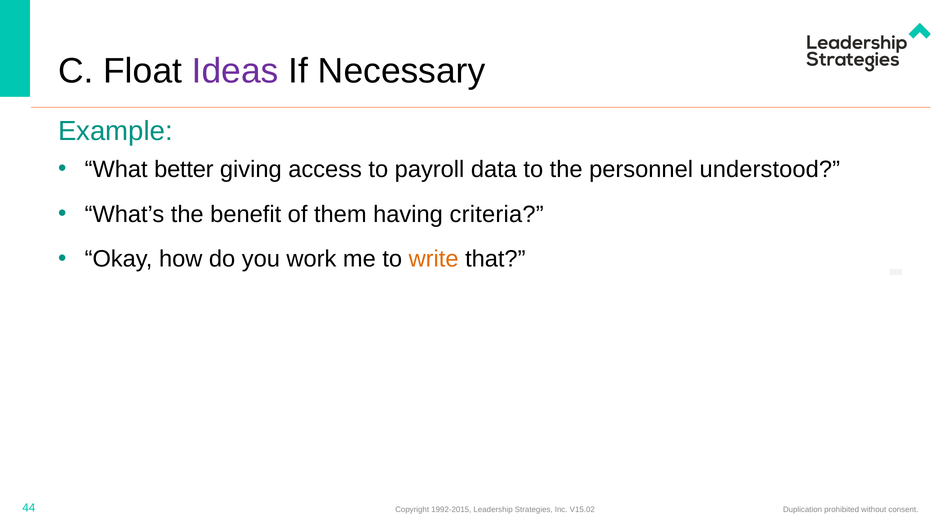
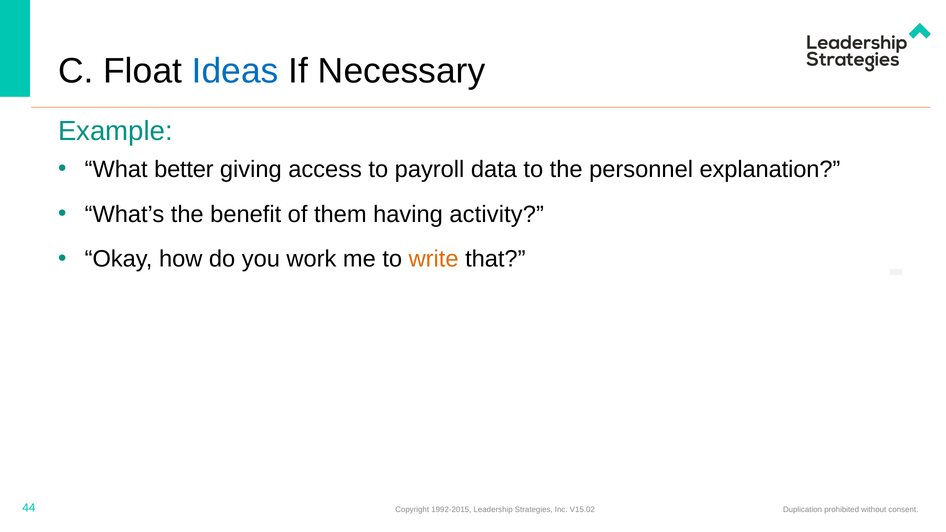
Ideas colour: purple -> blue (235, 71)
understood: understood -> explanation (770, 169)
criteria: criteria -> activity (497, 214)
